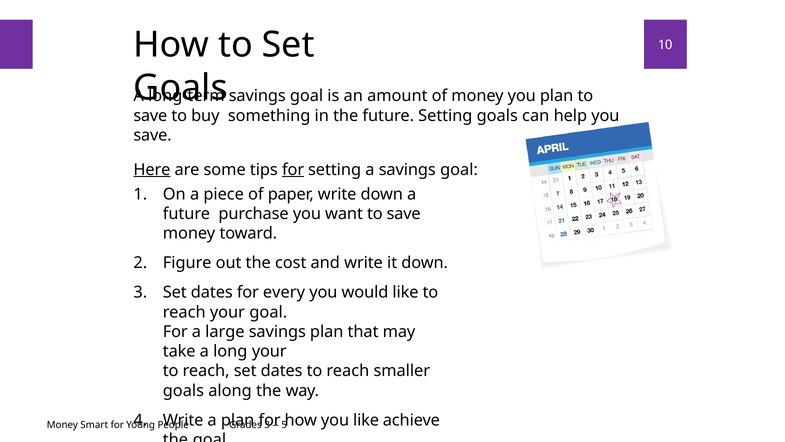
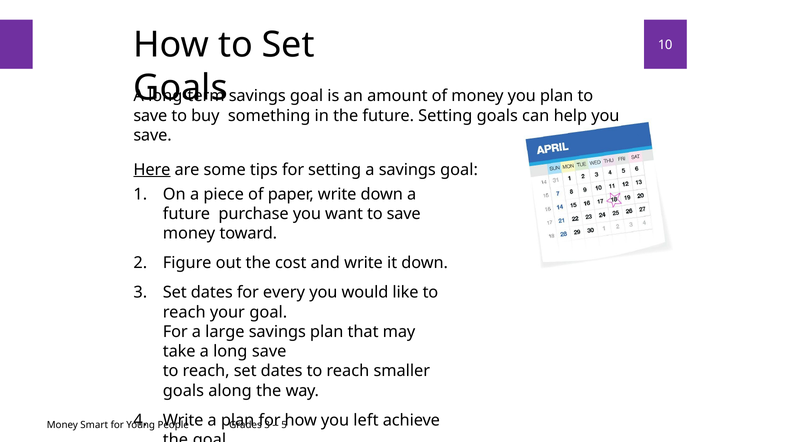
for underline: present -> none (293, 169)
long your: your -> save (269, 351)
you like: like -> left (366, 420)
